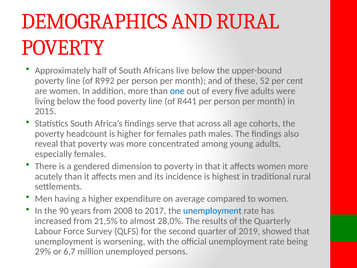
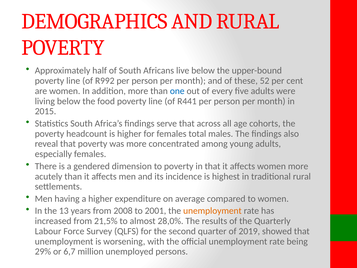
path: path -> total (197, 134)
90: 90 -> 13 (64, 211)
2017: 2017 -> 2001 (155, 211)
unemployment colour: blue -> orange (212, 211)
